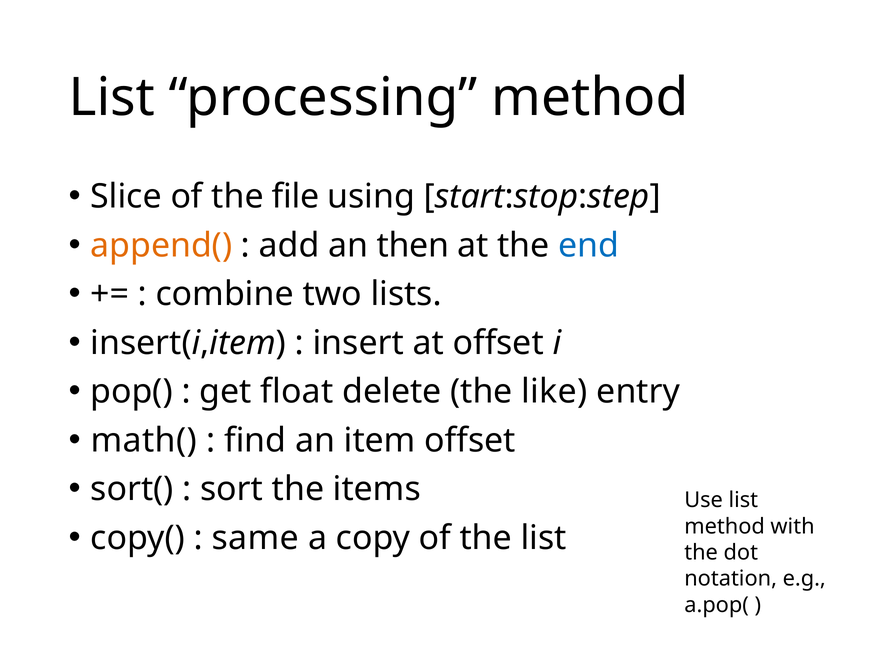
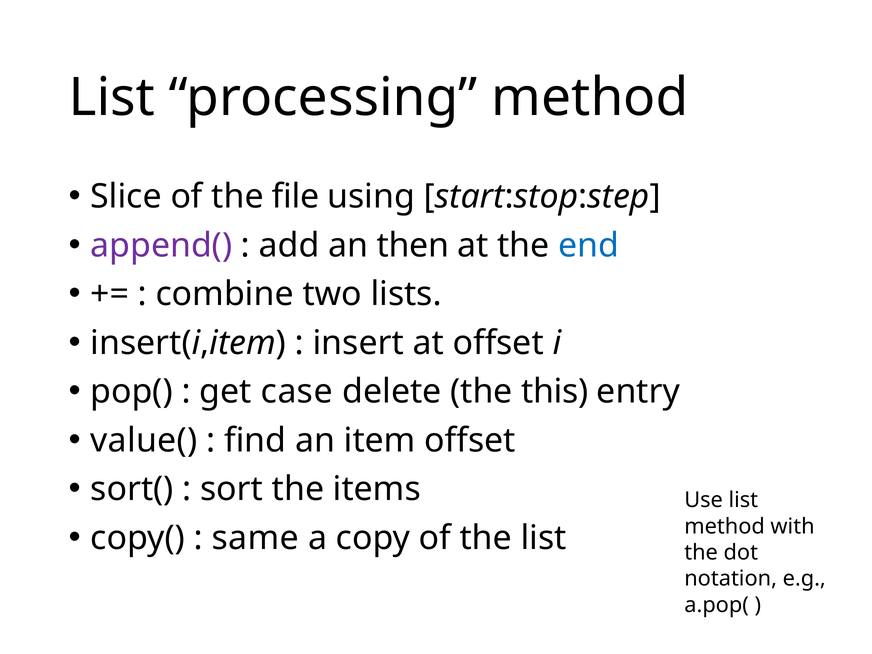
append( colour: orange -> purple (161, 245)
float: float -> case (297, 392)
like: like -> this (555, 392)
math(: math( -> value( (144, 440)
